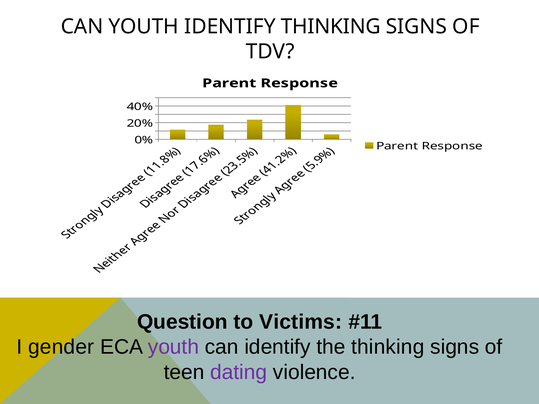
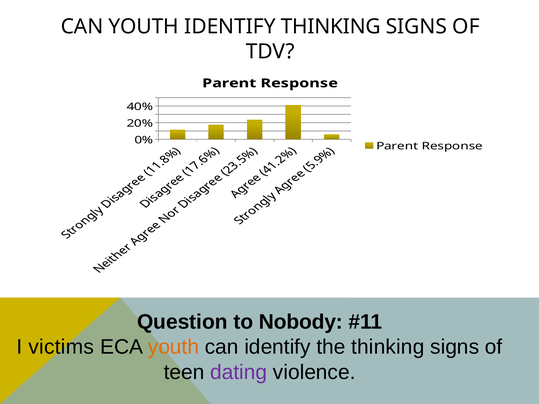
Victims: Victims -> Nobody (301, 322)
gender: gender -> victims (61, 347)
youth colour: purple -> orange (173, 347)
